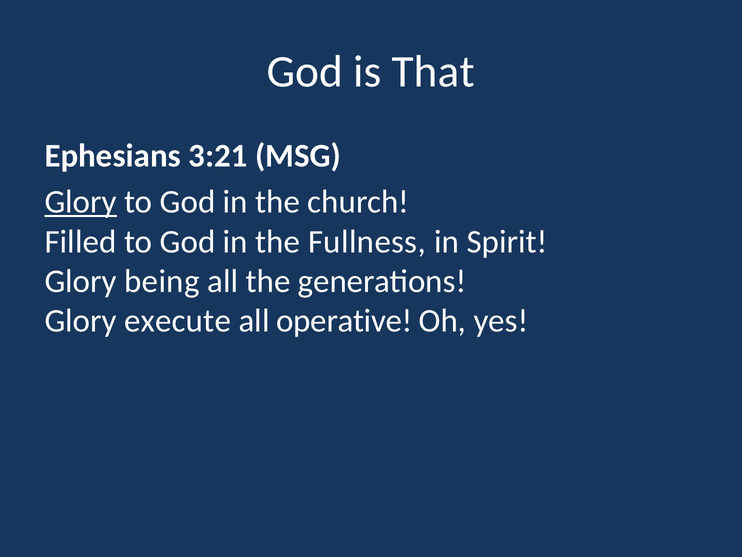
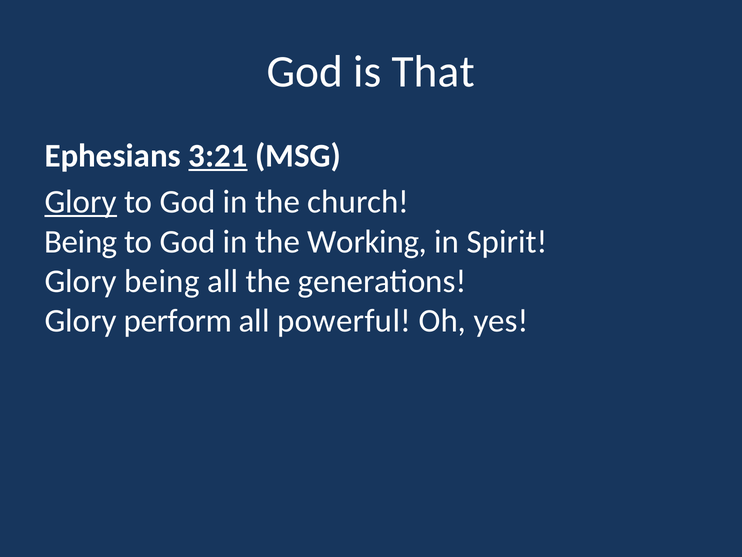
3:21 underline: none -> present (218, 156)
Filled: Filled -> Being (81, 241)
Fullness: Fullness -> Working (367, 241)
execute: execute -> perform (178, 321)
operative: operative -> powerful (344, 321)
